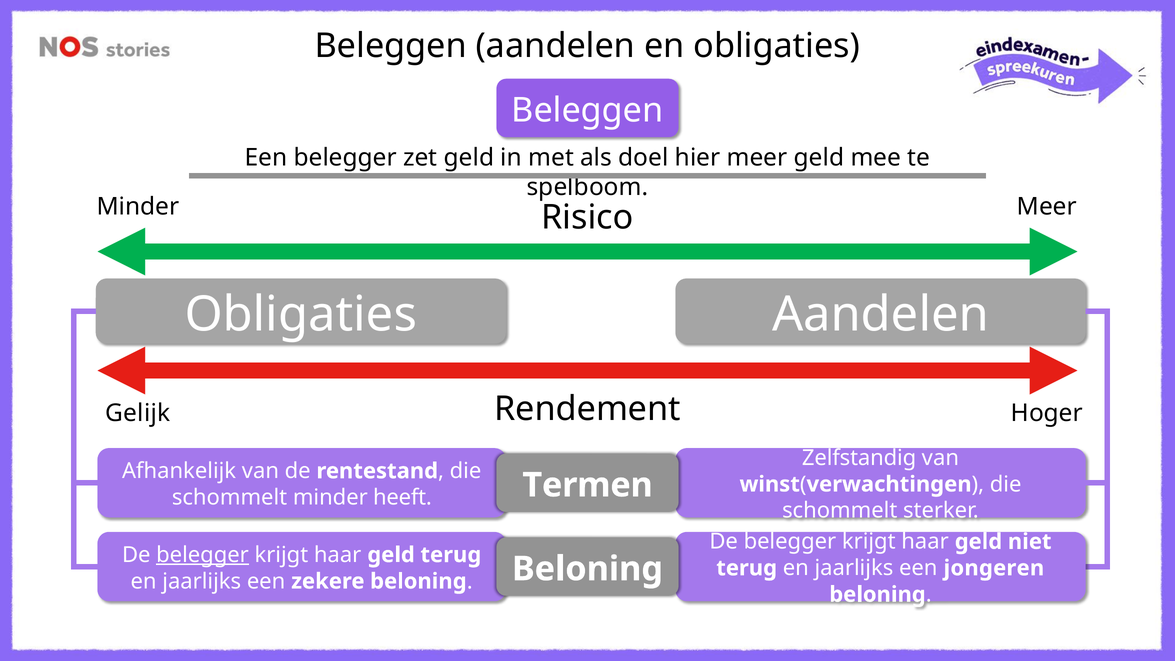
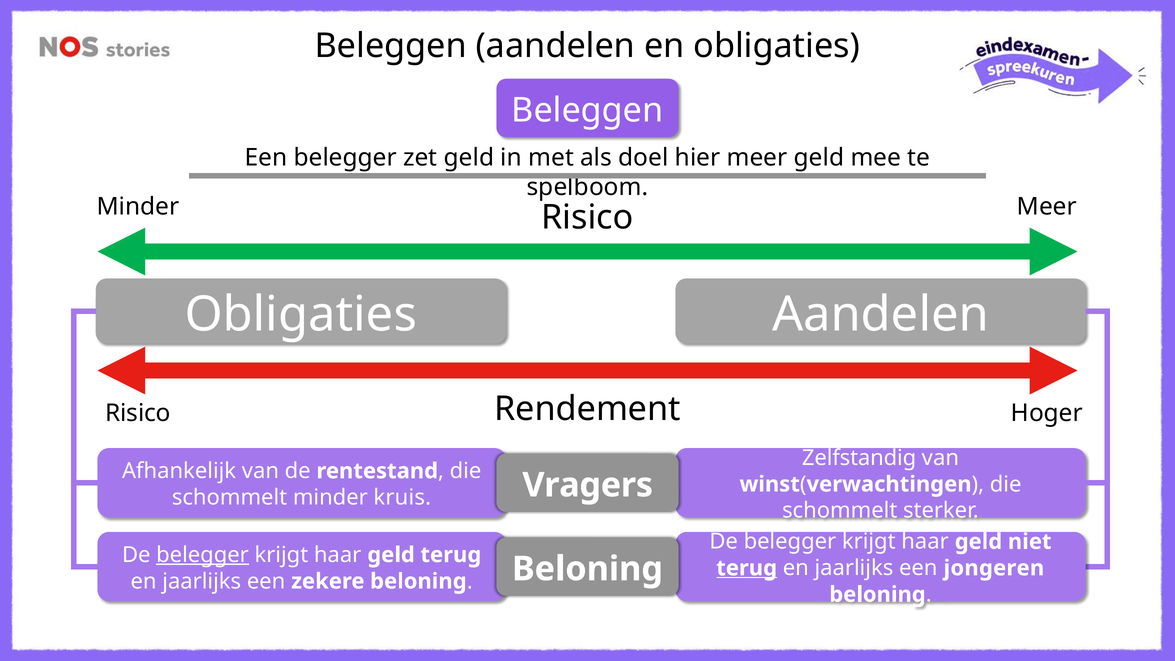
Gelijk: Gelijk -> Risico (138, 413)
Termen: Termen -> Vragers (588, 485)
heeft: heeft -> kruis (402, 497)
terug underline: none -> present (747, 568)
